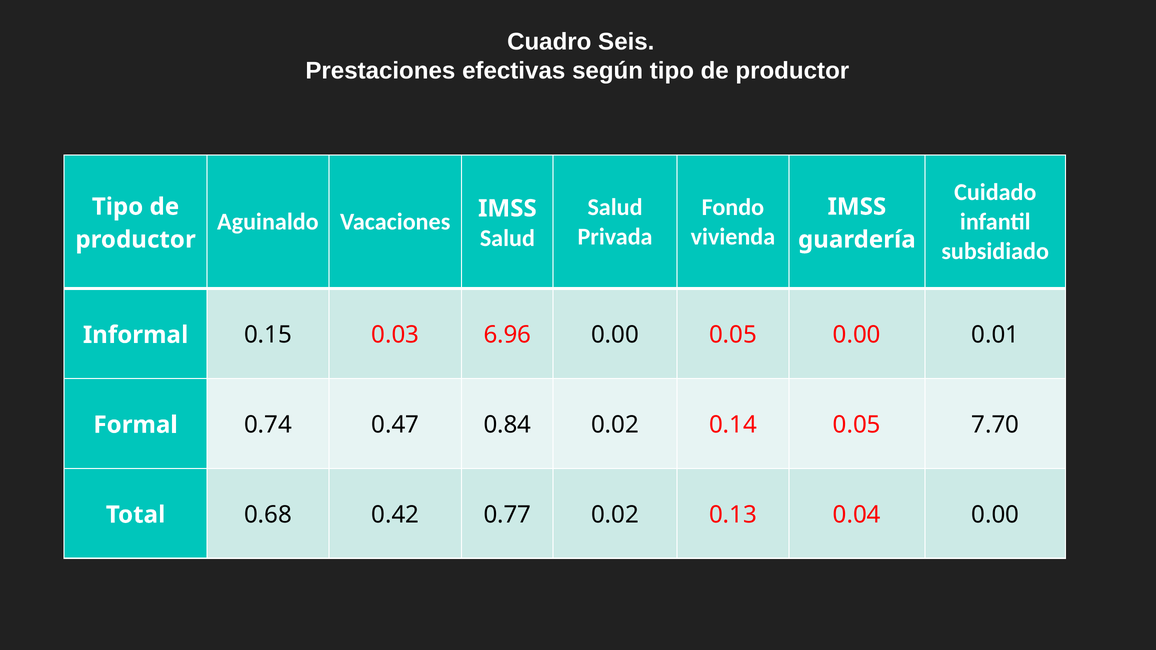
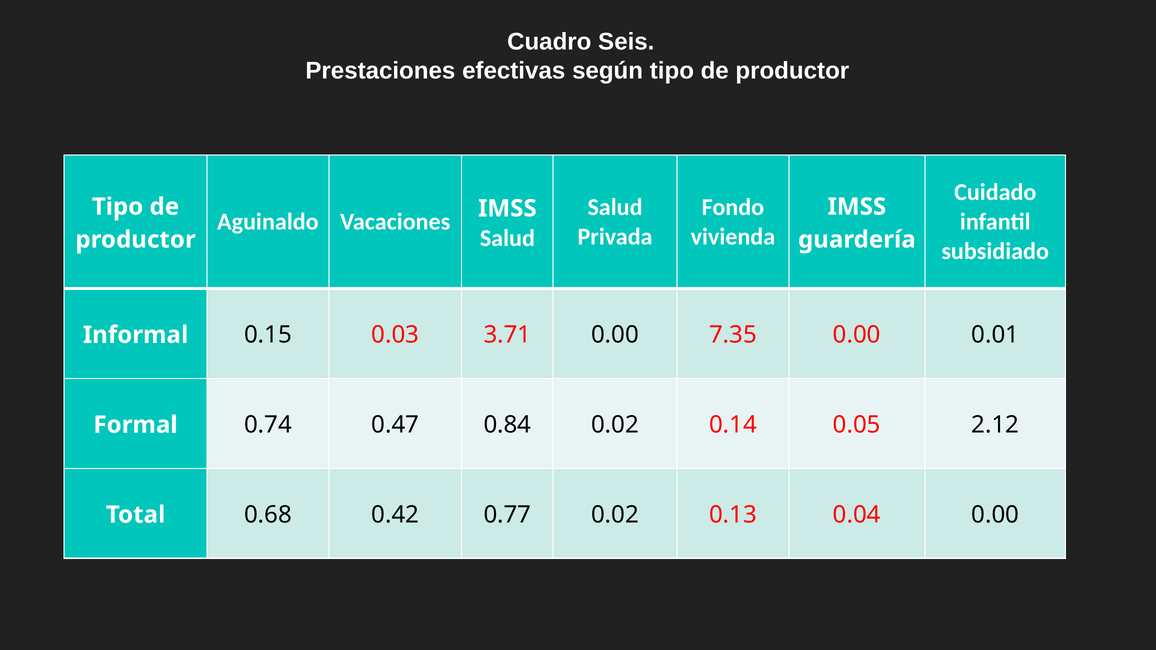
6.96: 6.96 -> 3.71 (507, 335)
0.00 0.05: 0.05 -> 7.35 (733, 335)
7.70: 7.70 -> 2.12 (995, 425)
